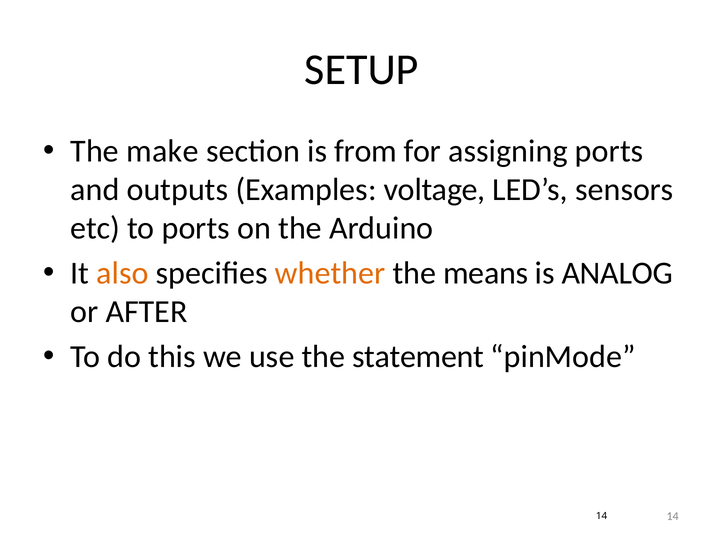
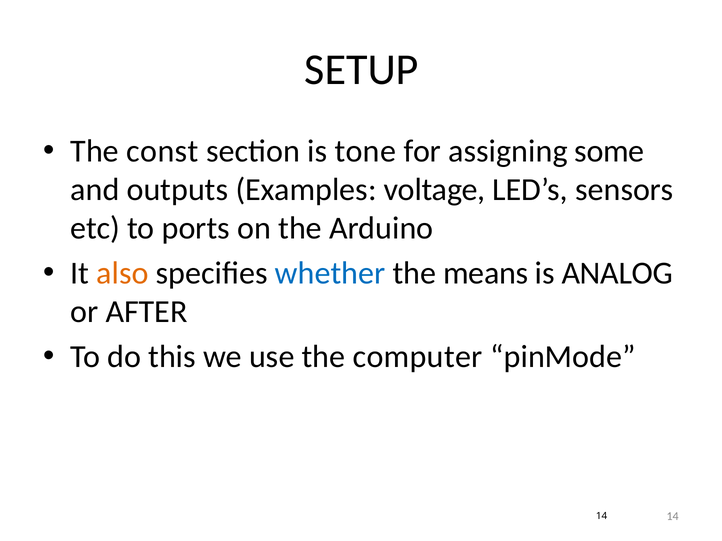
make: make -> const (162, 151)
from: from -> tone (365, 151)
assigning ports: ports -> some (609, 151)
whether colour: orange -> blue (330, 274)
statement: statement -> computer (418, 357)
